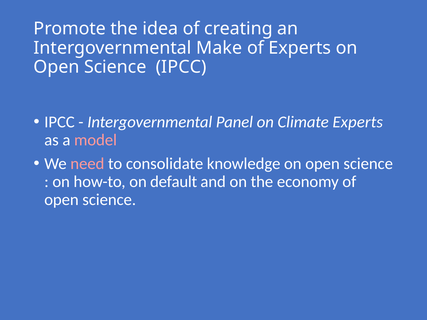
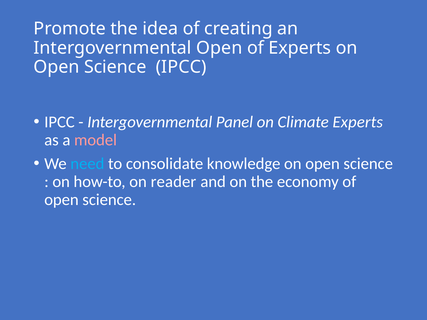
Intergovernmental Make: Make -> Open (219, 48)
need colour: pink -> light blue (87, 164)
default: default -> reader (173, 182)
